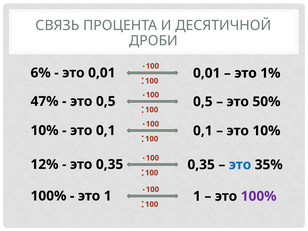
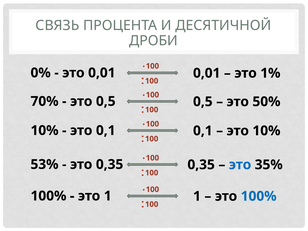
6%: 6% -> 0% (41, 73)
47%: 47% -> 70% (45, 101)
12%: 12% -> 53% (44, 164)
100% colour: purple -> blue (259, 196)
